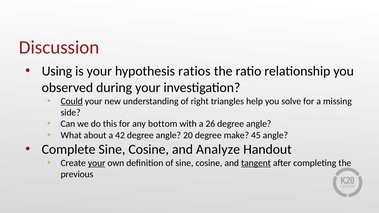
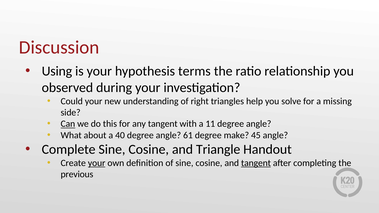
ratios: ratios -> terms (194, 71)
Could underline: present -> none (72, 101)
Can underline: none -> present (68, 124)
any bottom: bottom -> tangent (163, 124)
26: 26 -> 11 (210, 124)
42: 42 -> 40 (120, 135)
20: 20 -> 61 (188, 135)
Analyze: Analyze -> Triangle (218, 150)
